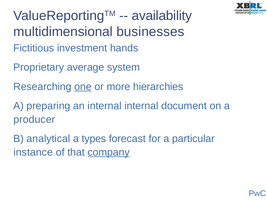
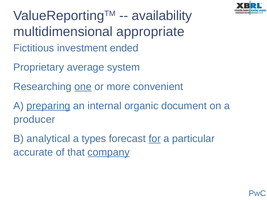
businesses: businesses -> appropriate (150, 32)
hands: hands -> ended (124, 48)
hierarchies: hierarchies -> convenient (158, 87)
preparing underline: none -> present (48, 106)
internal internal: internal -> organic (141, 106)
for underline: none -> present (155, 139)
instance: instance -> accurate (33, 152)
